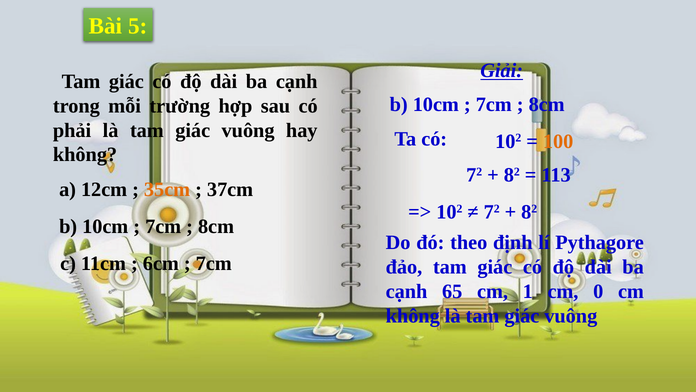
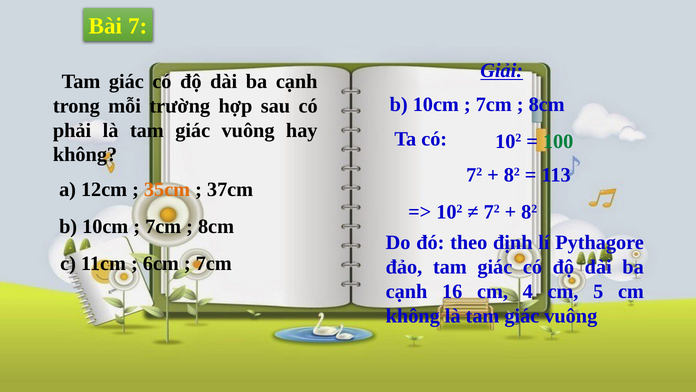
5: 5 -> 7 (138, 26)
100 colour: orange -> green (558, 141)
65: 65 -> 16 (452, 291)
1: 1 -> 4 (528, 291)
0: 0 -> 5 (598, 291)
